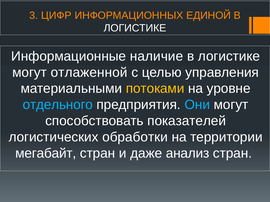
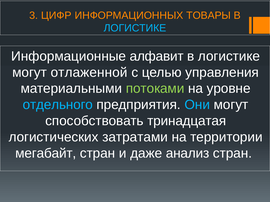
ЕДИНОЙ: ЕДИНОЙ -> ТОВАРЫ (209, 16)
ЛОГИСТИКЕ colour: white -> light blue (135, 28)
наличие: наличие -> алфавит (157, 56)
потоками colour: yellow -> light green (155, 89)
показателей: показателей -> тринадцатая (187, 121)
обработки: обработки -> затратами (135, 137)
